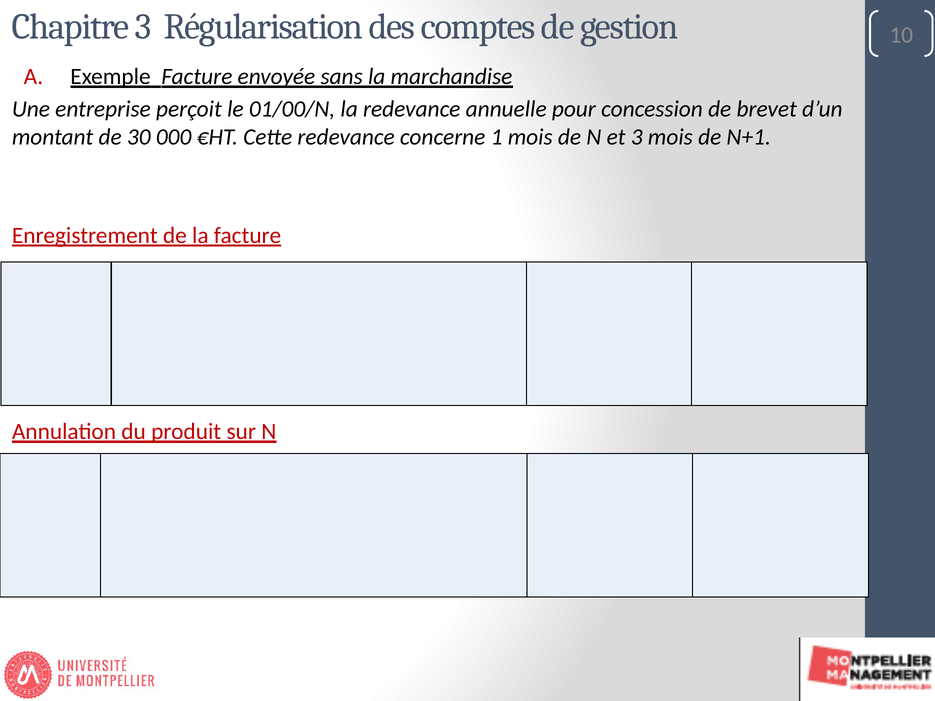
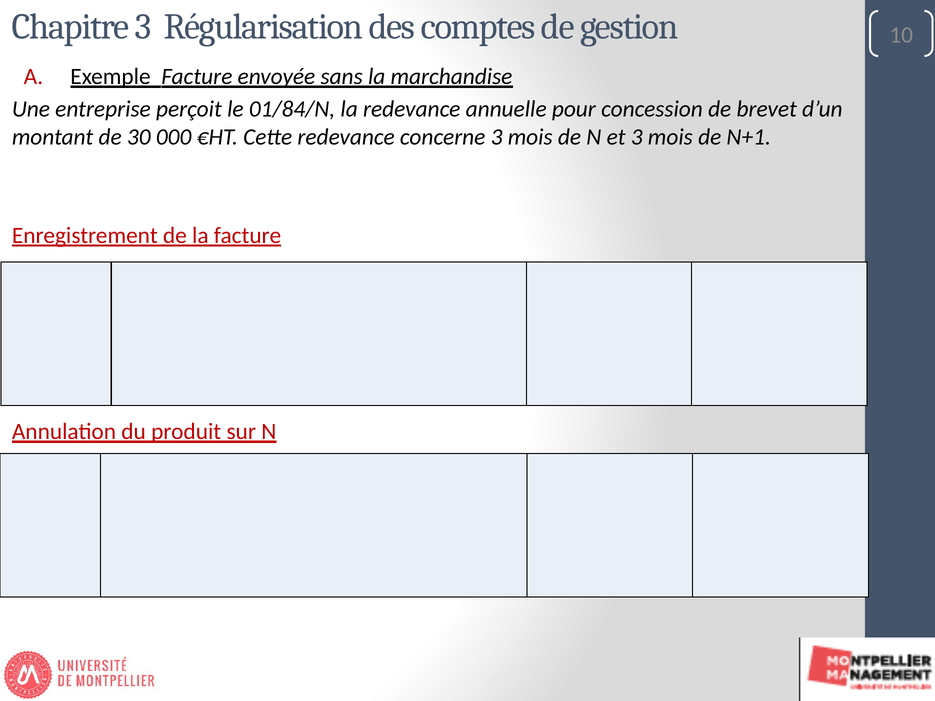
01/00/N: 01/00/N -> 01/84/N (292, 109)
concerne 1: 1 -> 3 (497, 137)
